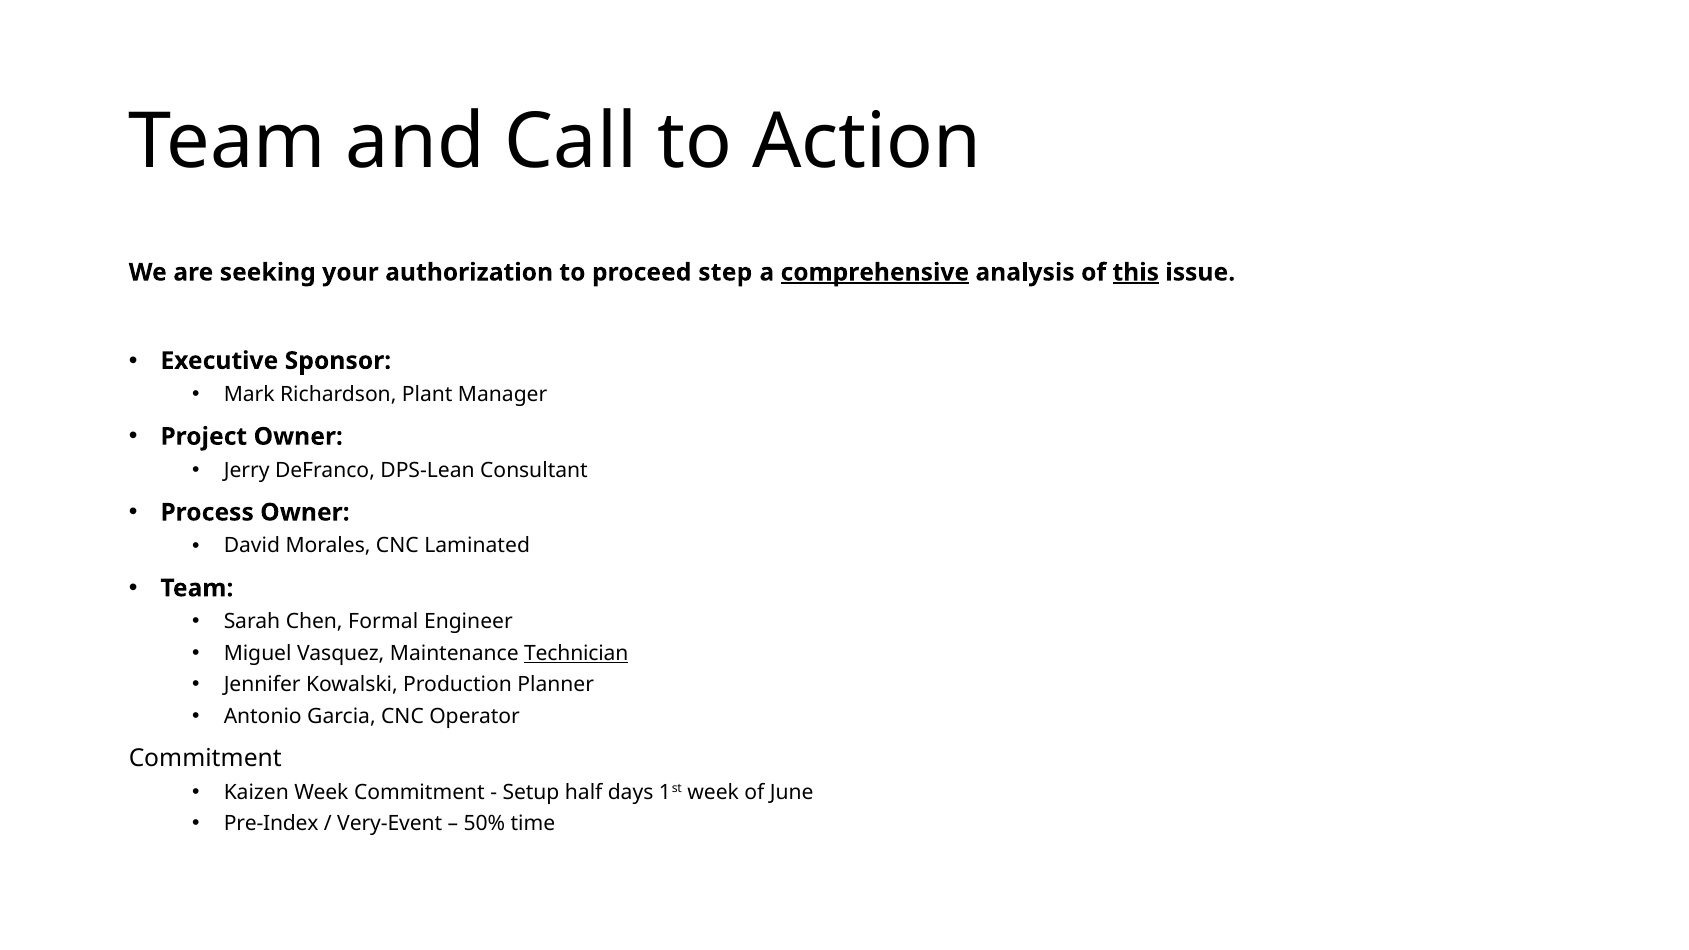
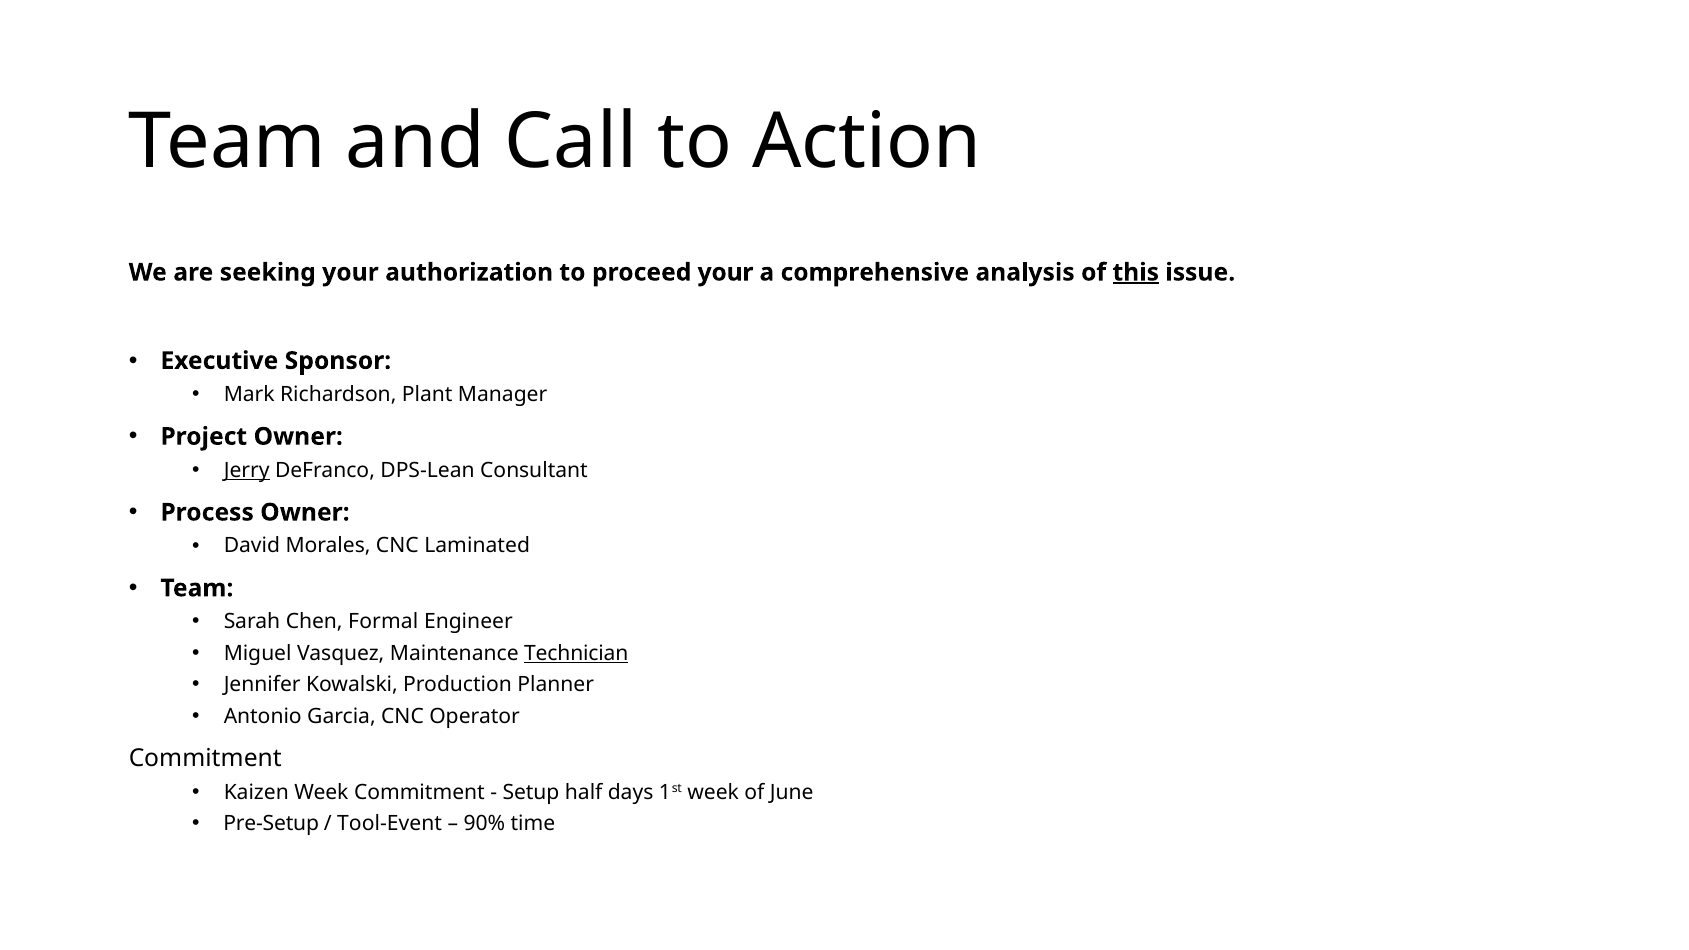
proceed step: step -> your (725, 272)
comprehensive underline: present -> none (875, 272)
Jerry underline: none -> present (247, 470)
Pre-Index: Pre-Index -> Pre-Setup (271, 824)
Very-Event: Very-Event -> Tool-Event (390, 824)
50%: 50% -> 90% (484, 824)
